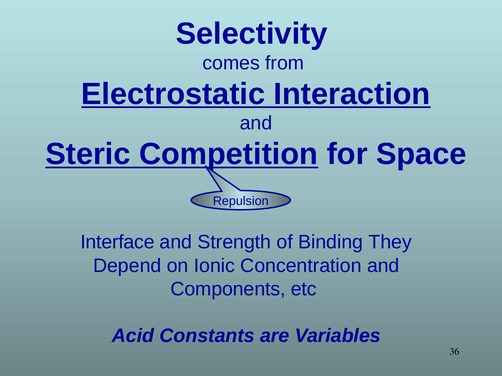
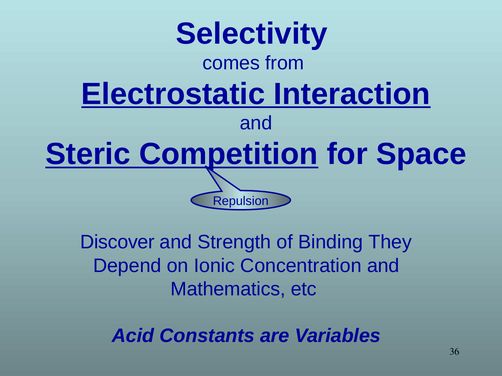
Interface: Interface -> Discover (118, 242)
Components: Components -> Mathematics (228, 289)
